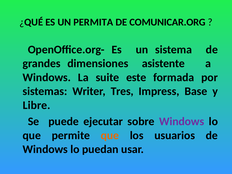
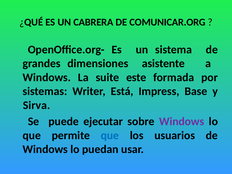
PERMITA: PERMITA -> CABRERA (93, 22)
Tres: Tres -> Está (122, 91)
Libre: Libre -> Sirva (37, 105)
que colour: orange -> blue (110, 135)
